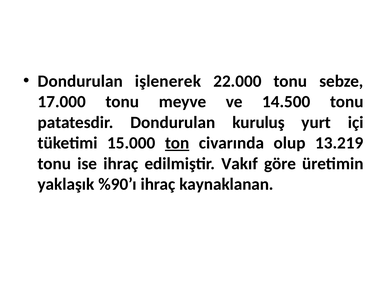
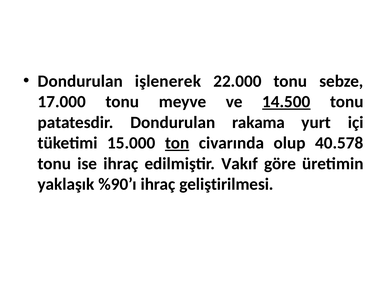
14.500 underline: none -> present (286, 102)
kuruluş: kuruluş -> rakama (259, 122)
13.219: 13.219 -> 40.578 (339, 143)
kaynaklanan: kaynaklanan -> geliştirilmesi (226, 184)
